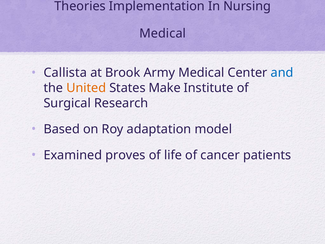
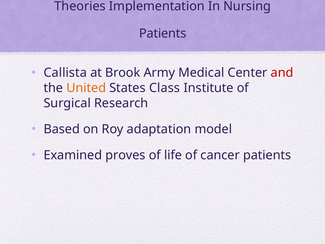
Medical: Medical -> Patients (163, 33)
and colour: blue -> red (282, 73)
Make: Make -> Class (165, 88)
